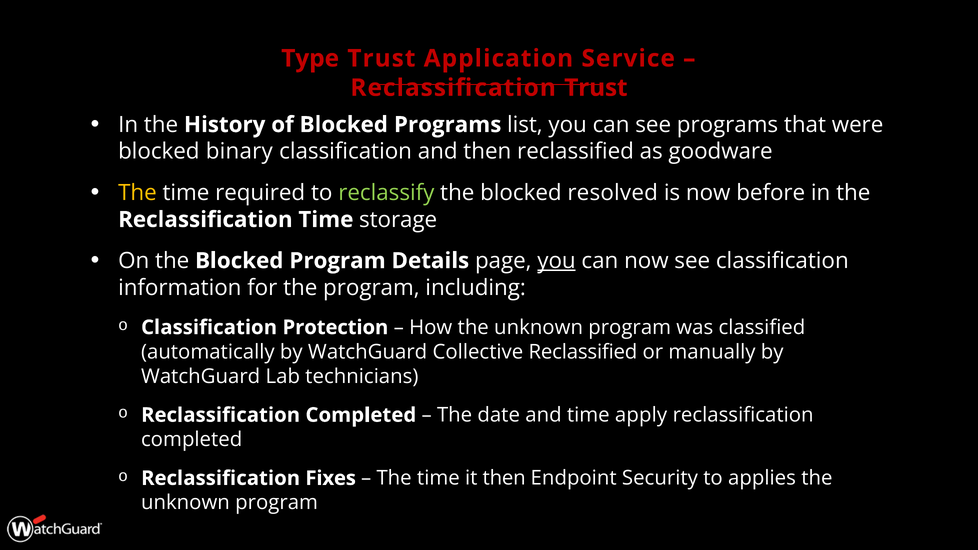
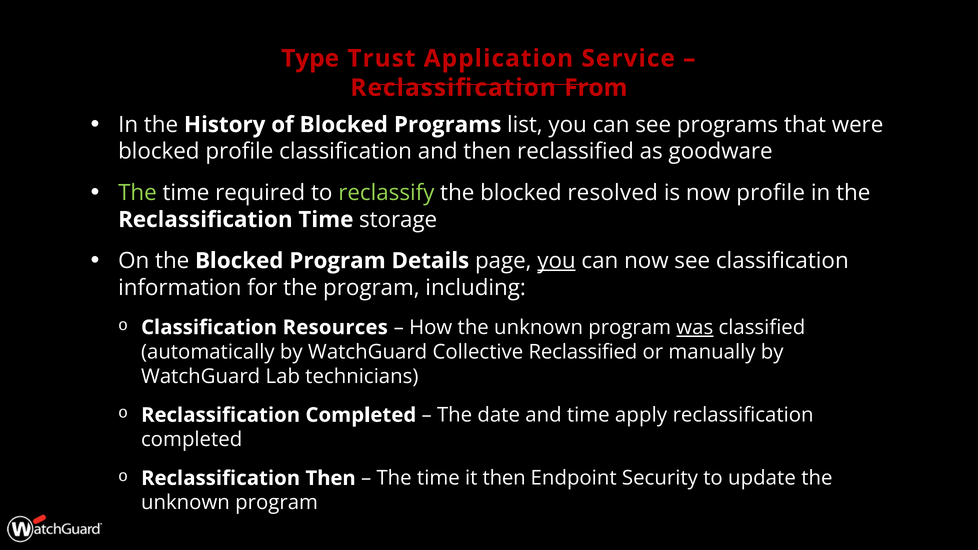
Reclassification Trust: Trust -> From (596, 88)
blocked binary: binary -> profile (239, 152)
The colour: yellow -> light green (137, 193)
now before: before -> profile (771, 193)
Protection: Protection -> Resources (335, 328)
was underline: none -> present (695, 328)
Reclassification Fixes: Fixes -> Then (331, 478)
applies: applies -> update (762, 478)
